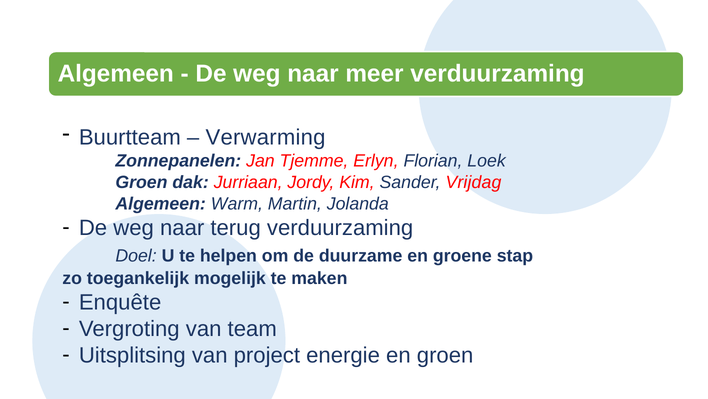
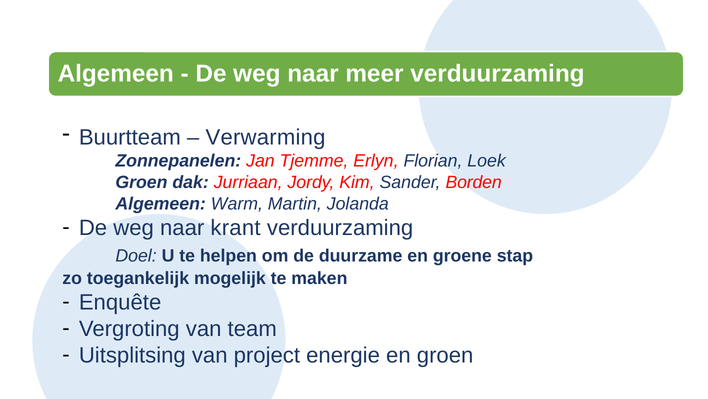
Vrijdag: Vrijdag -> Borden (474, 182)
terug: terug -> krant (236, 227)
